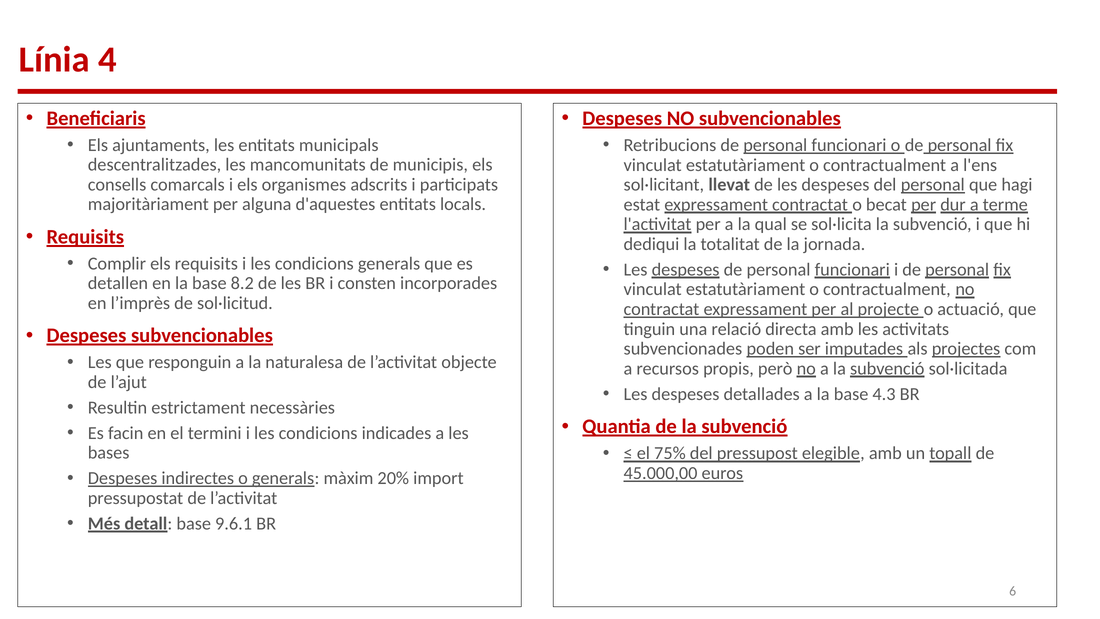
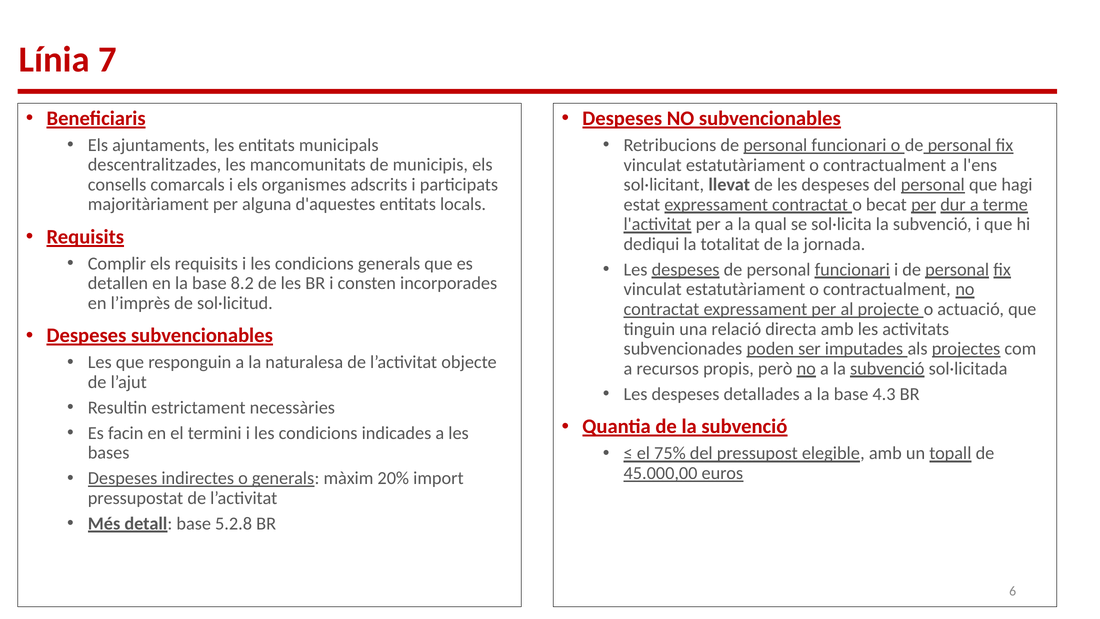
4: 4 -> 7 (108, 60)
9.6.1: 9.6.1 -> 5.2.8 (234, 523)
